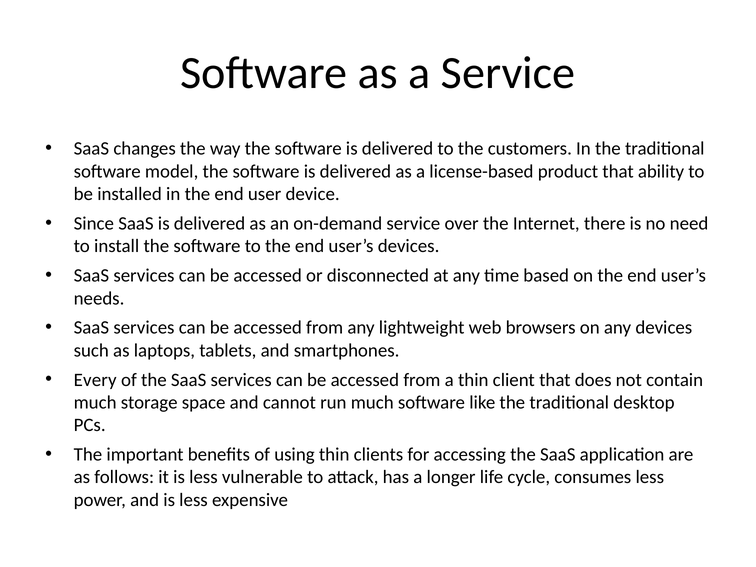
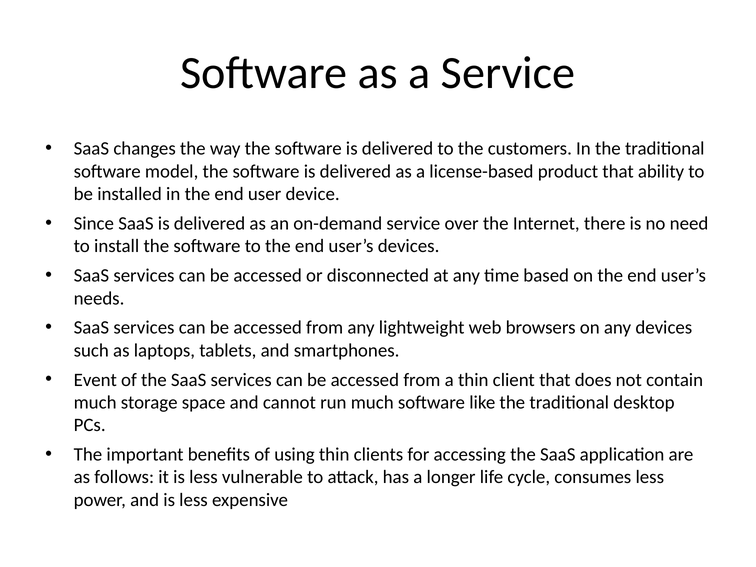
Every: Every -> Event (95, 380)
